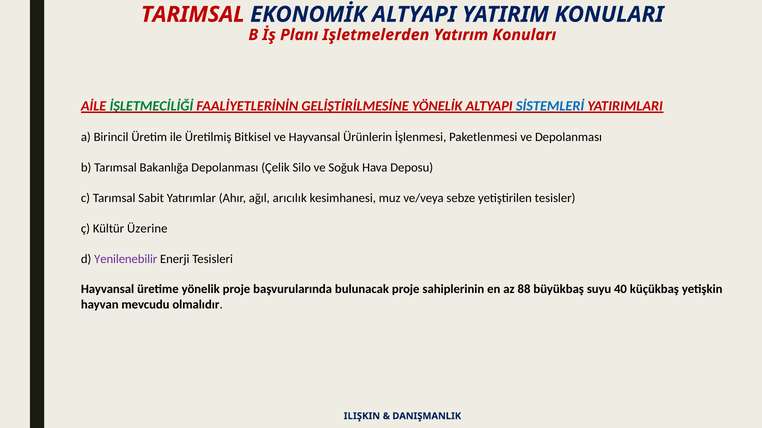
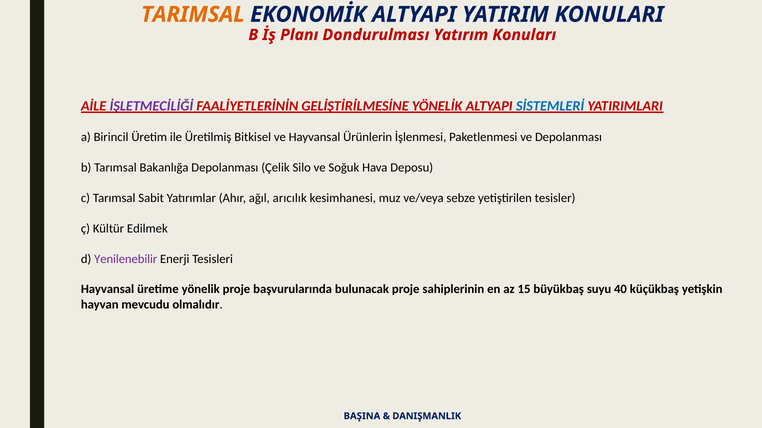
TARIMSAL colour: red -> orange (193, 14)
Işletmelerden: Işletmelerden -> Dondurulması (376, 35)
İŞLETMECİLİĞİ colour: green -> purple (151, 106)
Üzerine: Üzerine -> Edilmek (147, 229)
88: 88 -> 15 (524, 290)
ILIŞKIN: ILIŞKIN -> BAŞINA (362, 417)
